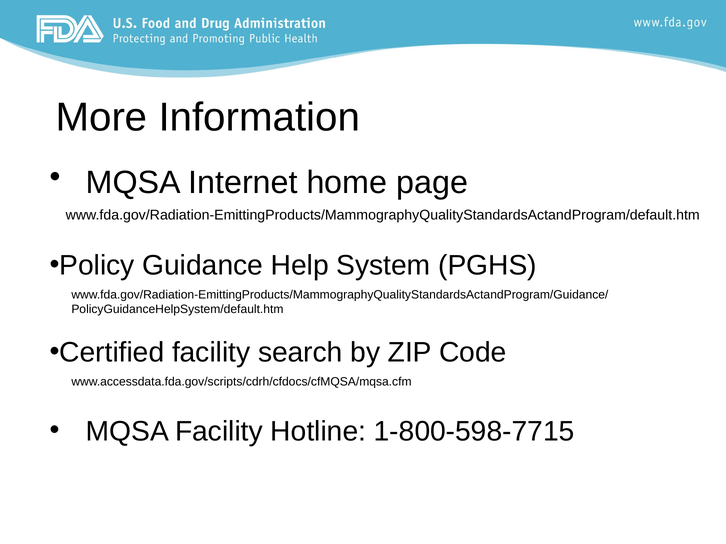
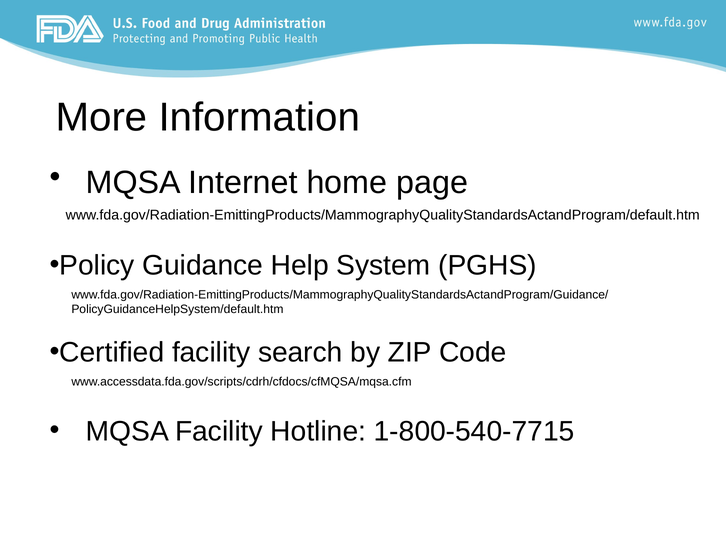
1-800-598-7715: 1-800-598-7715 -> 1-800-540-7715 (474, 432)
